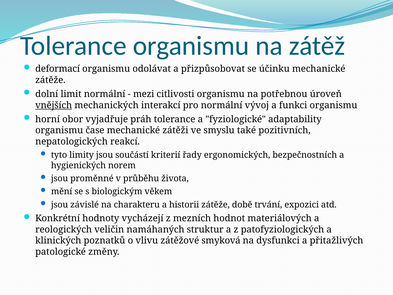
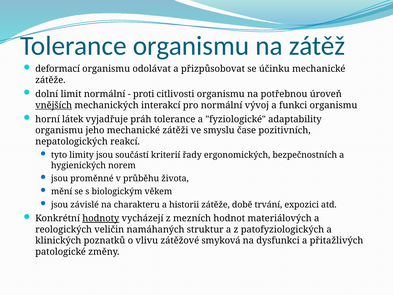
mezi: mezi -> proti (144, 94)
obor: obor -> látek (73, 119)
čase: čase -> jeho (95, 130)
také: také -> čase (247, 130)
hodnoty underline: none -> present (101, 218)
